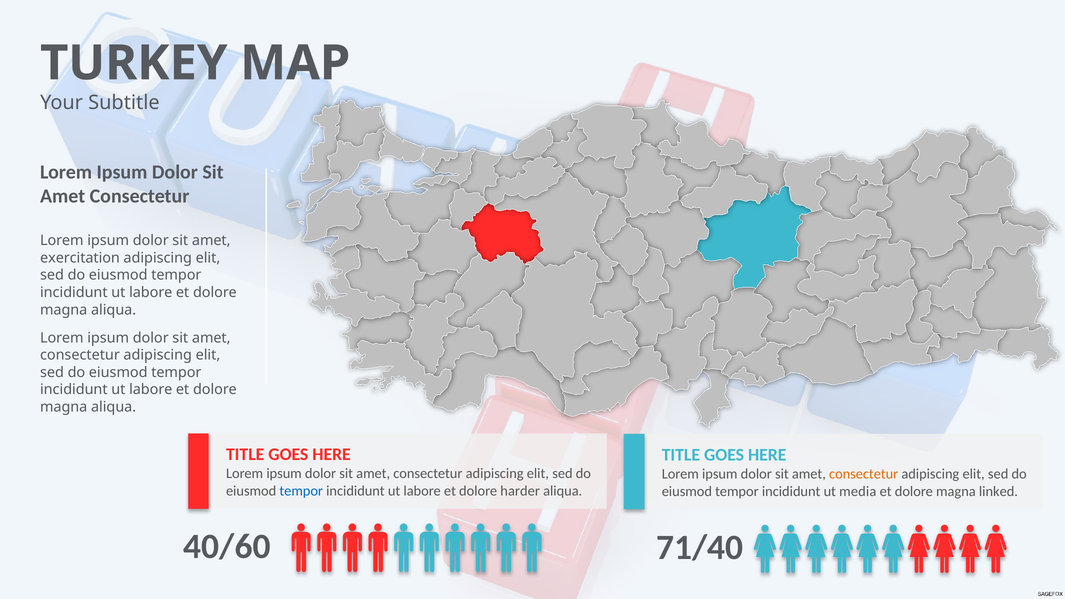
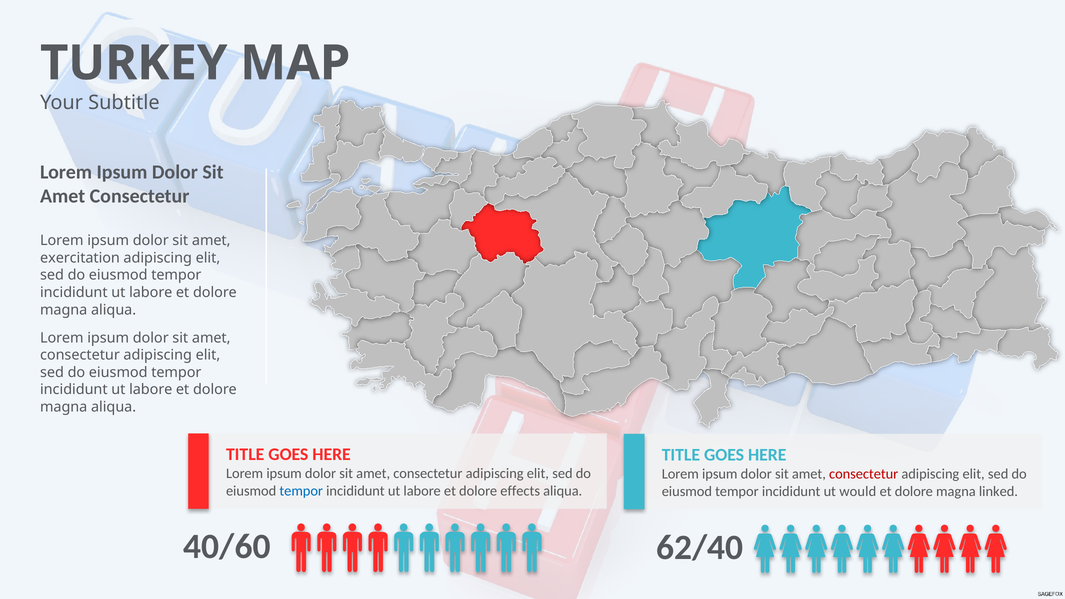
consectetur colour: orange -> red (864, 474)
harder: harder -> effects (520, 491)
media: media -> would (858, 491)
71/40: 71/40 -> 62/40 (700, 548)
